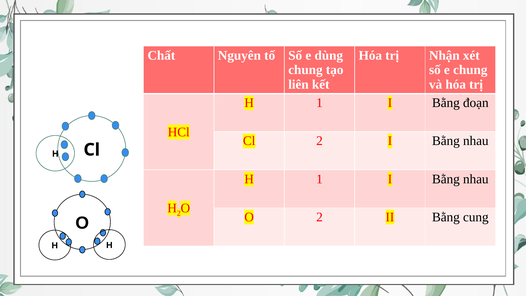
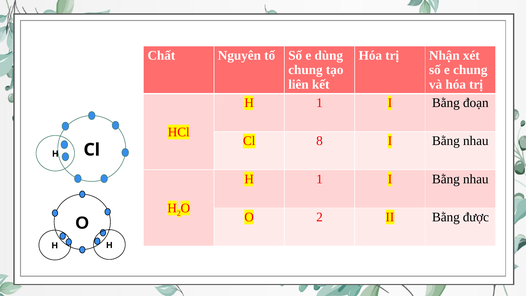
Cl 2: 2 -> 8 (320, 141)
cung: cung -> được (476, 217)
